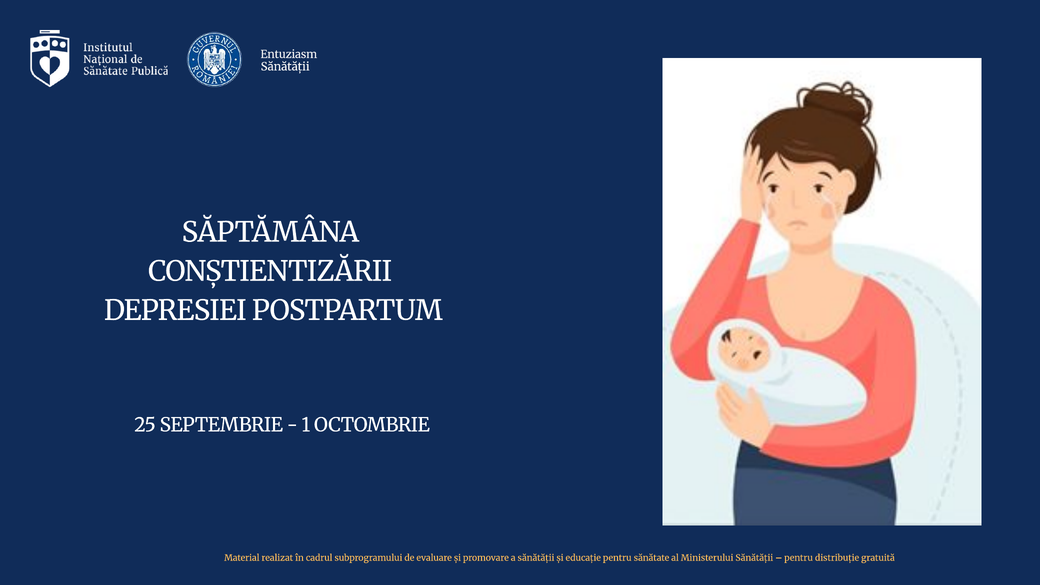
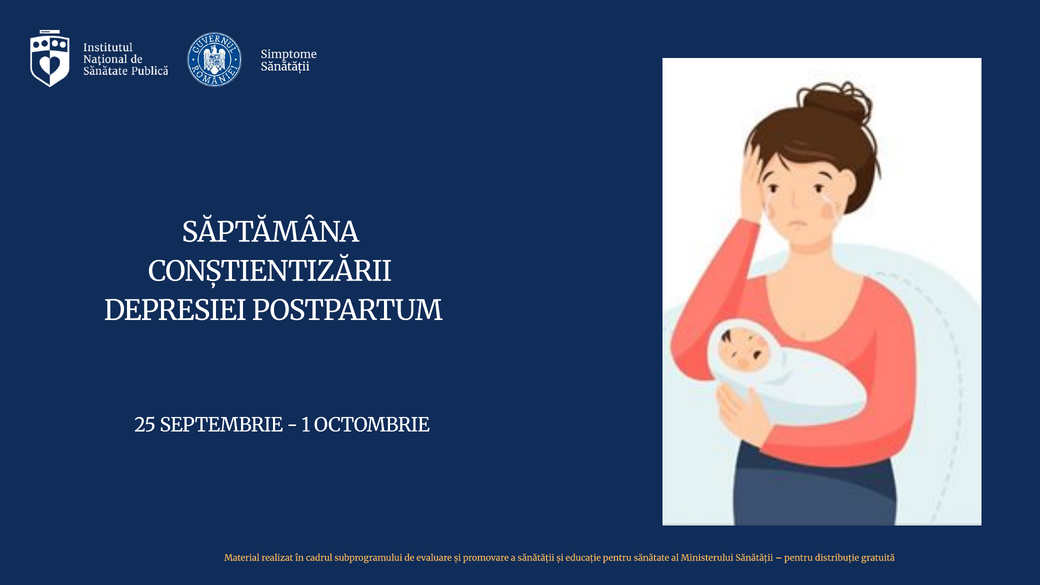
Entuziasm: Entuziasm -> Simptome (289, 54)
